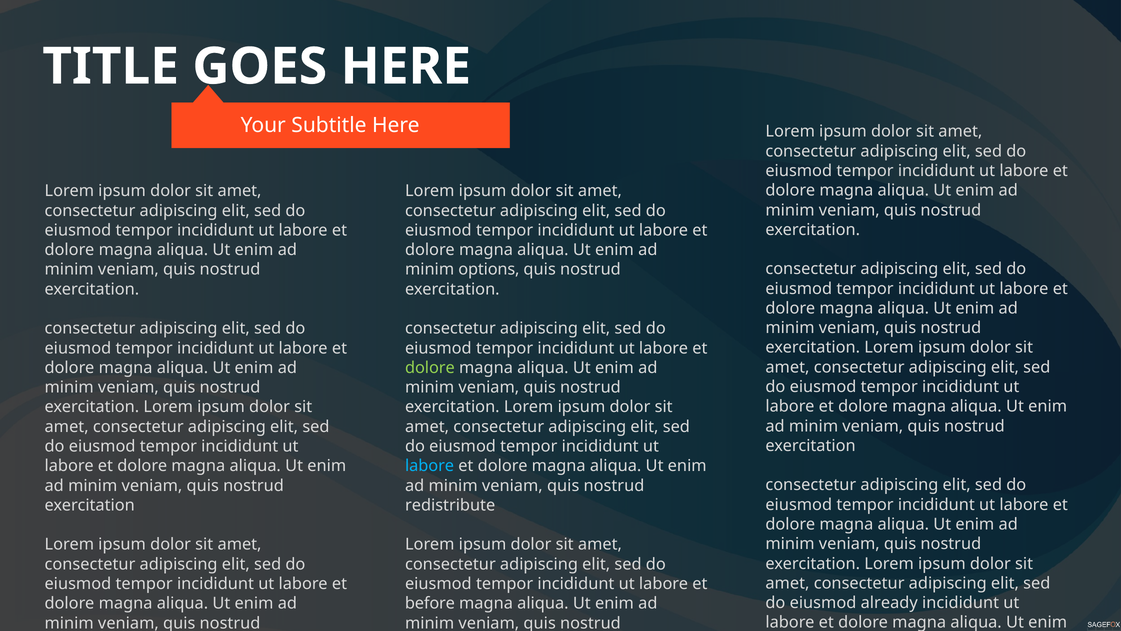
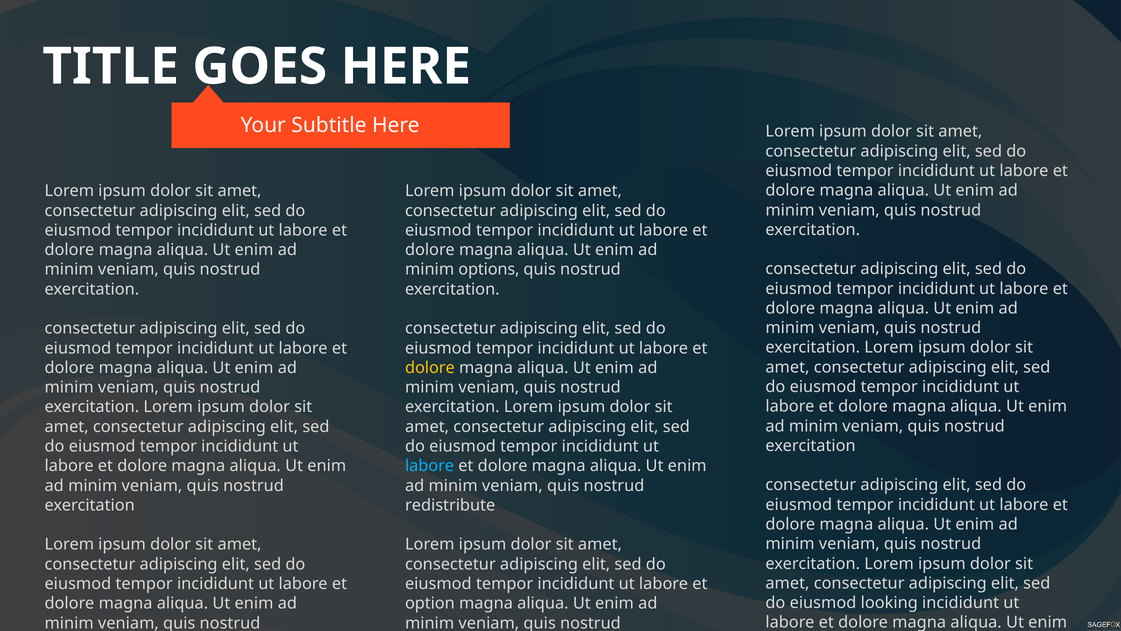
dolore colour: light green -> yellow (430, 368)
already: already -> looking (889, 603)
before: before -> option (430, 603)
